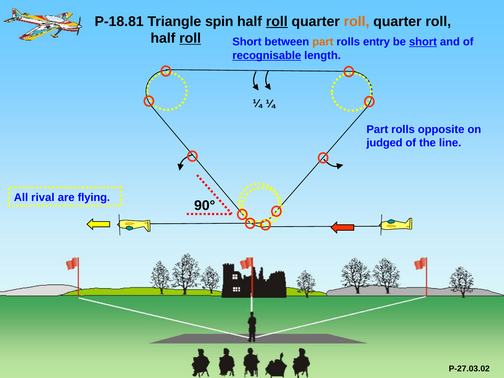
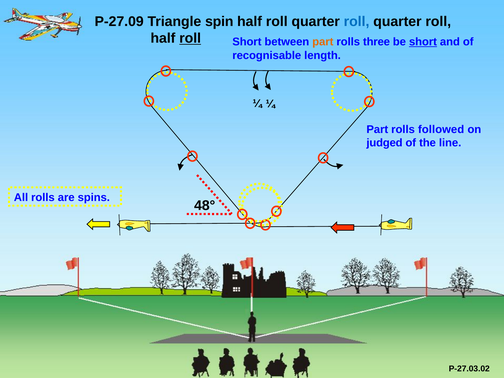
P-18.81: P-18.81 -> P-27.09 (119, 21)
roll underline: present -> none (277, 21)
roll colour: orange -> blue (357, 21)
entry: entry -> three (377, 42)
recognisable underline: present -> none (267, 55)
opposite: opposite -> followed (441, 130)
All rival: rival -> rolls (43, 197)
flying: flying -> spins (94, 197)
90°: 90° -> 48° (205, 205)
